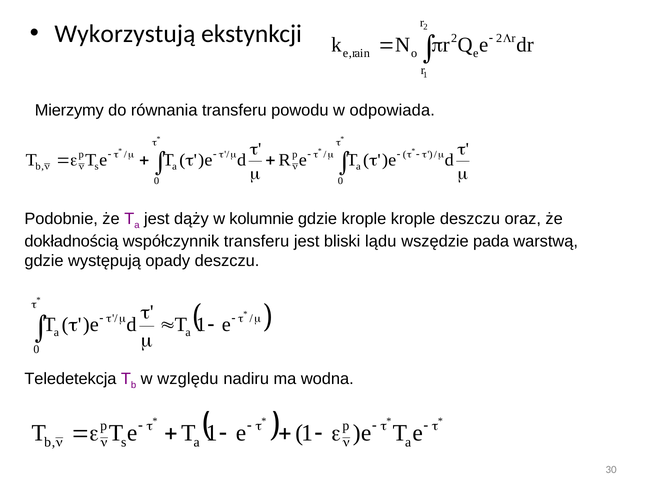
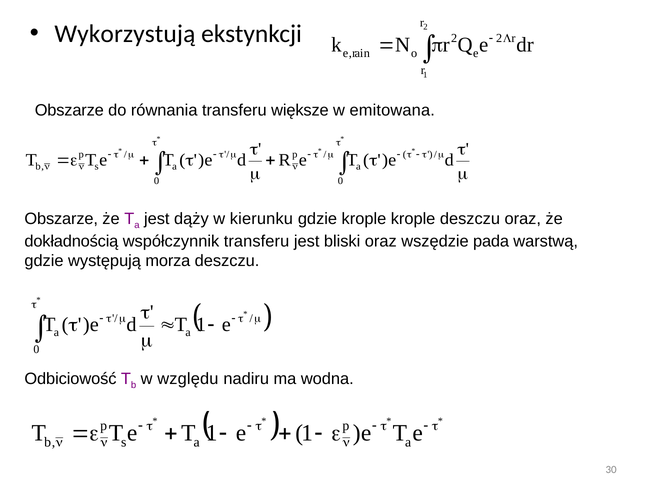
Mierzymy: Mierzymy -> Obszarze (69, 110)
powodu: powodu -> większe (300, 110)
odpowiada: odpowiada -> emitowana (392, 110)
Podobnie: Podobnie -> Obszarze (61, 219)
kolumnie: kolumnie -> kierunku (261, 219)
bliski lądu: lądu -> oraz (381, 241)
opady: opady -> morza (168, 261)
Teledetekcja: Teledetekcja -> Odbiciowość (70, 379)
